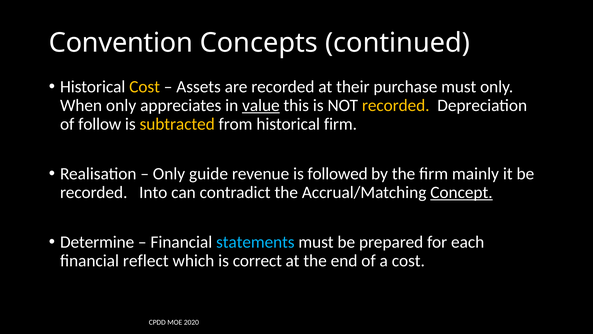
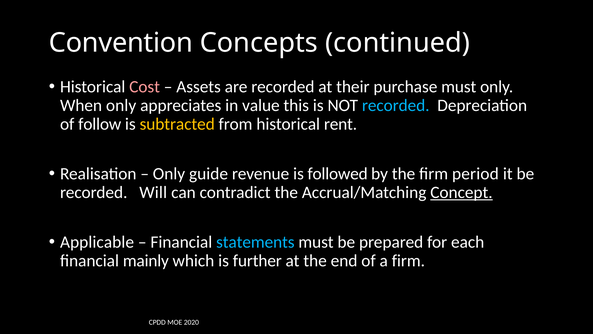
Cost colour: yellow -> pink (145, 87)
value underline: present -> none (261, 105)
recorded colour: yellow -> light blue (396, 105)
historical firm: firm -> rent (340, 124)
mainly: mainly -> period (475, 173)
Into: Into -> Will (153, 192)
Determine: Determine -> Applicable (97, 242)
reflect: reflect -> mainly (146, 260)
correct: correct -> further (257, 260)
a cost: cost -> firm (408, 260)
